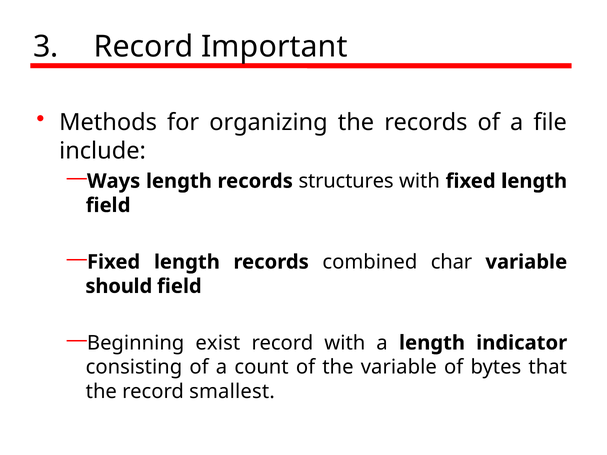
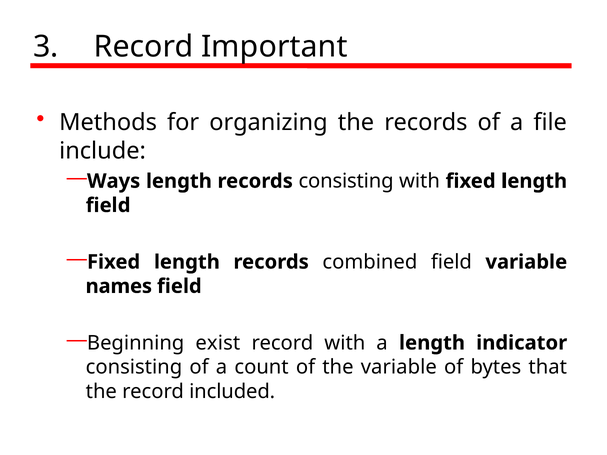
records structures: structures -> consisting (346, 181)
combined char: char -> field (451, 262)
should: should -> names (119, 286)
smallest: smallest -> included (232, 392)
